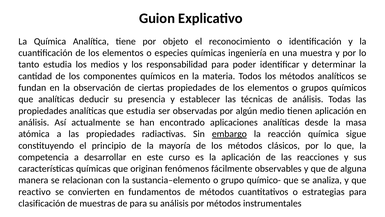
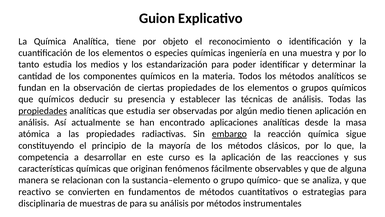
responsabilidad: responsabilidad -> estandarización (177, 64)
que analíticas: analíticas -> químicos (56, 99)
propiedades underline: none -> present (43, 111)
clasificación: clasificación -> disciplinaria (42, 203)
